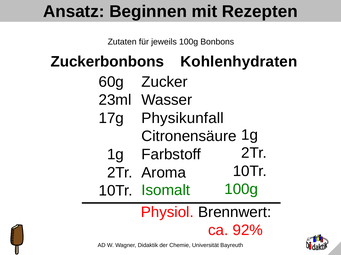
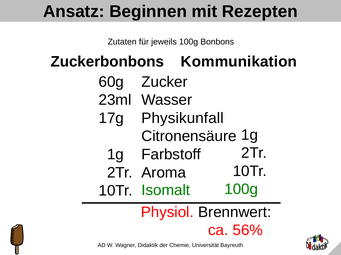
Kohlenhydraten: Kohlenhydraten -> Kommunikation (239, 62)
92%: 92% -> 56% (248, 231)
